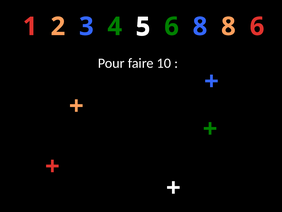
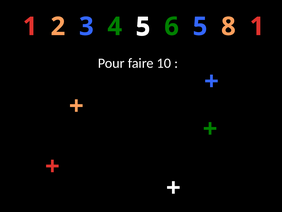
6 8: 8 -> 5 (200, 27)
8 6: 6 -> 1 (257, 27)
